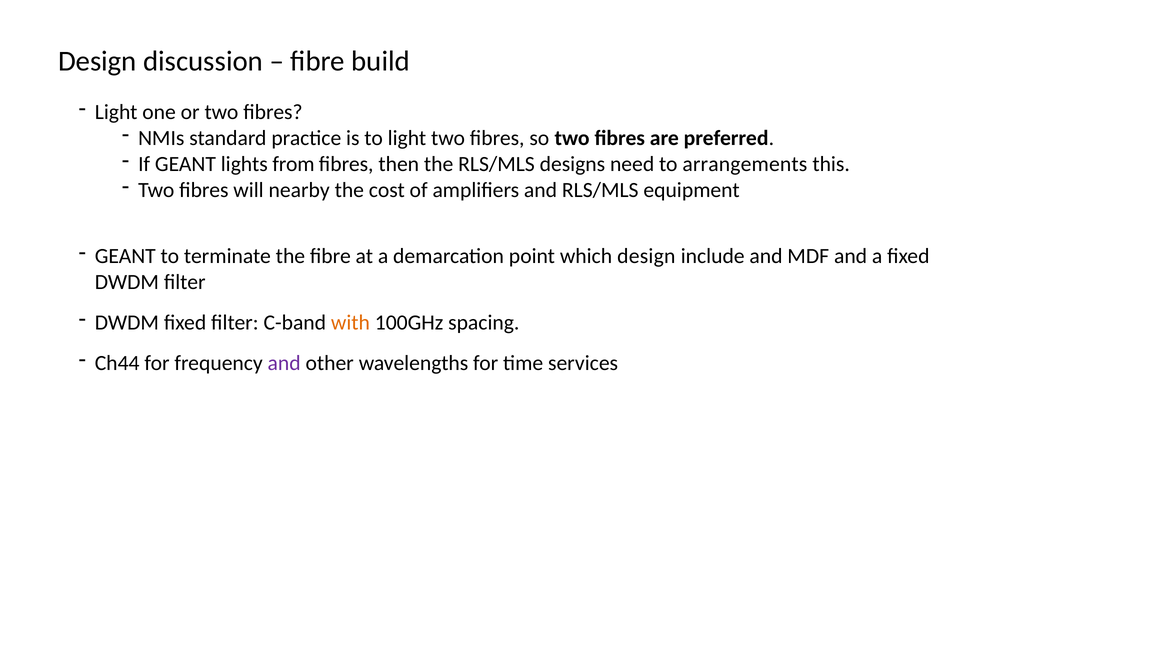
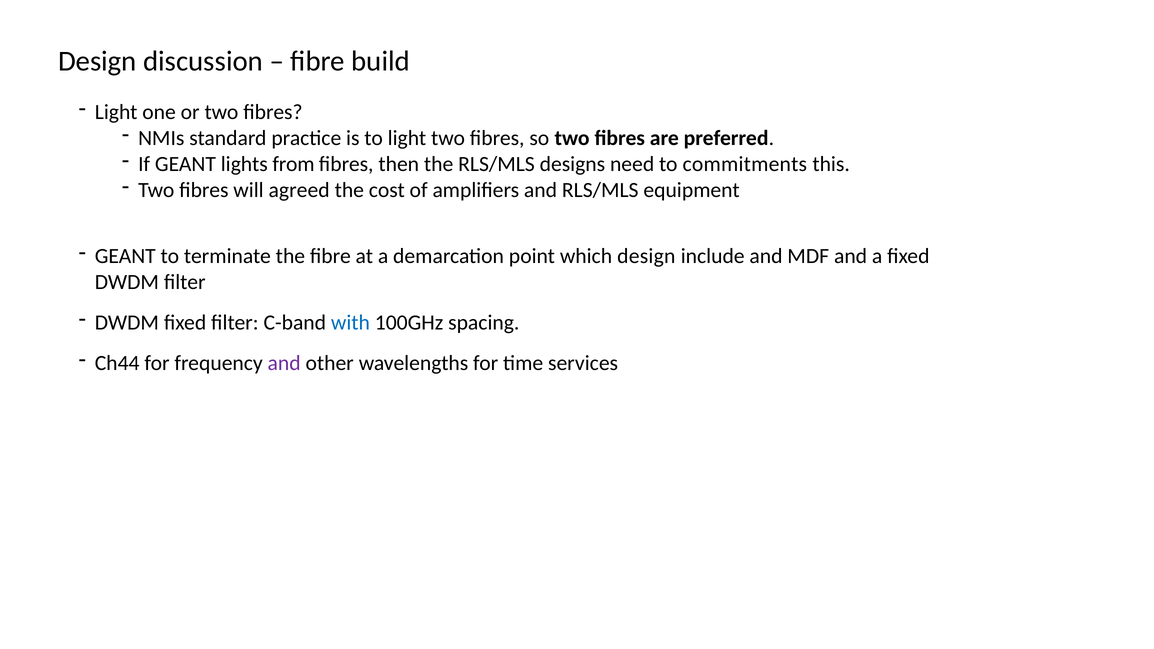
arrangements: arrangements -> commitments (745, 164)
nearby: nearby -> agreed (299, 190)
with colour: orange -> blue (350, 323)
